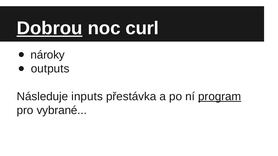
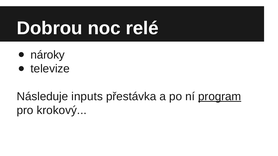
Dobrou underline: present -> none (50, 28)
curl: curl -> relé (142, 28)
outputs: outputs -> televize (50, 69)
vybrané: vybrané -> krokový (62, 111)
